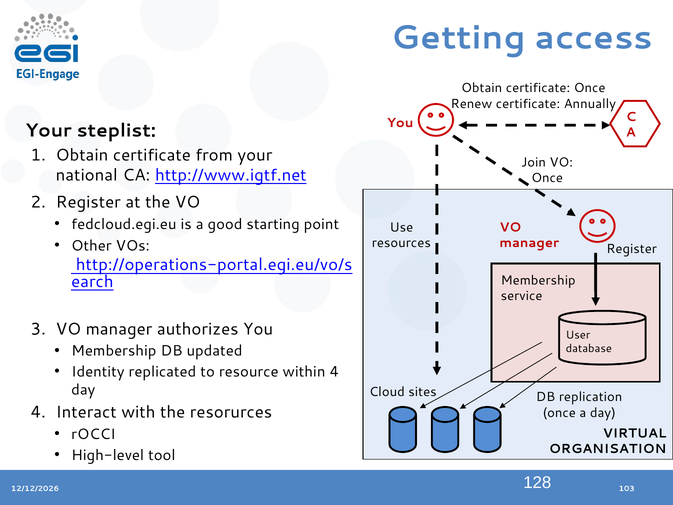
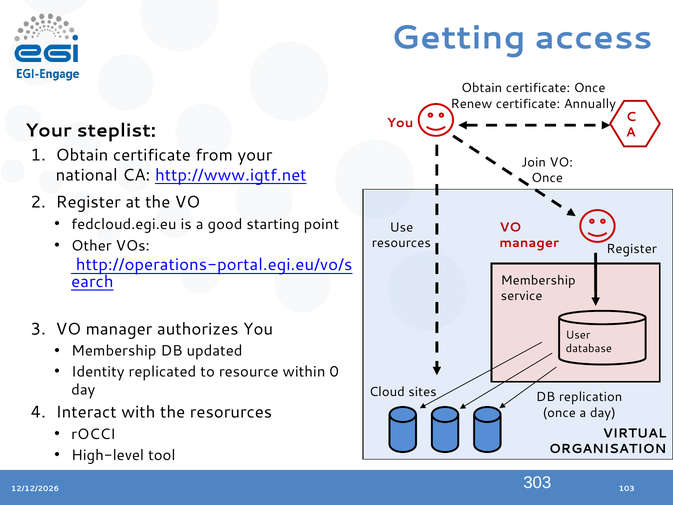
within 4: 4 -> 0 (334, 372)
128: 128 -> 303 (537, 482)
